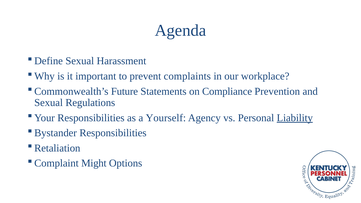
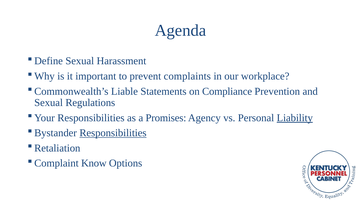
Future: Future -> Liable (124, 91)
Yourself: Yourself -> Promises (166, 118)
Responsibilities underline: none -> present (113, 133)
Might: Might -> Know (94, 163)
